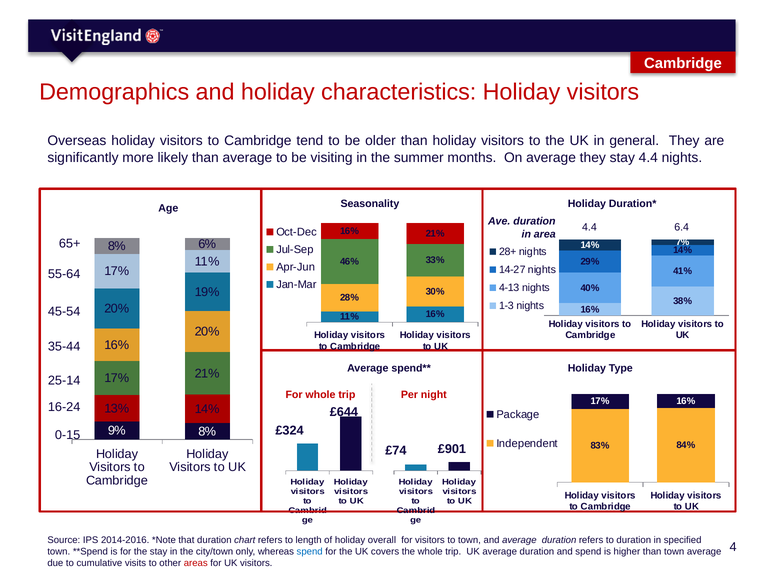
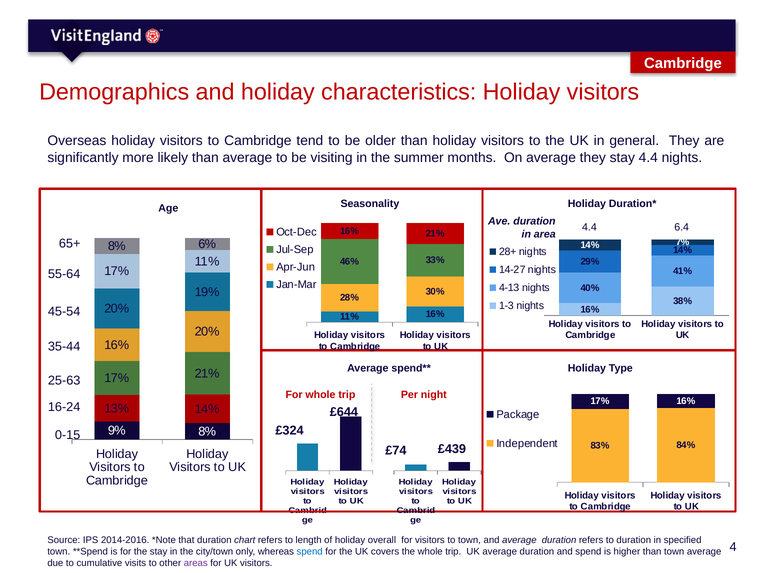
25-14: 25-14 -> 25-63 (64, 380)
£901: £901 -> £439 (452, 449)
areas colour: red -> purple (196, 563)
